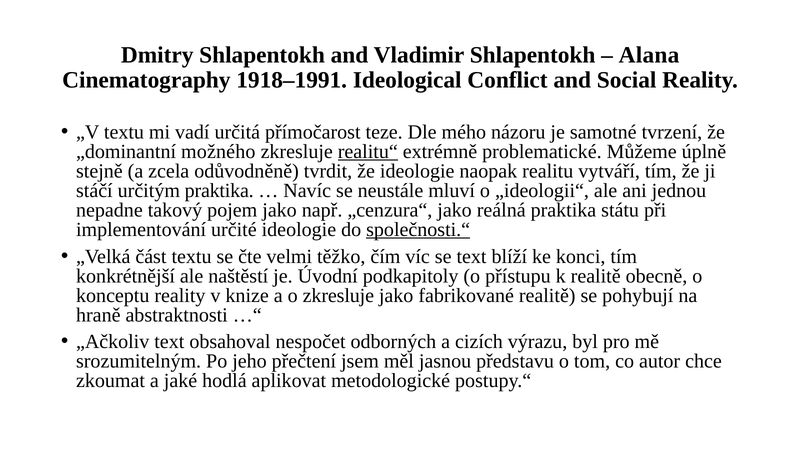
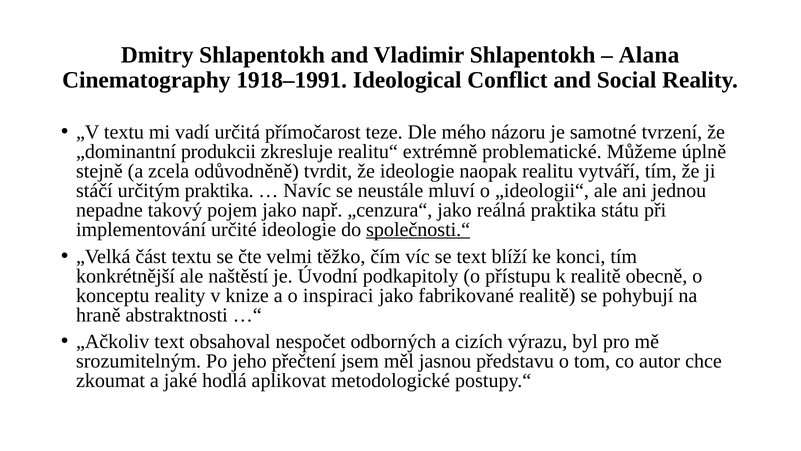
možného: možného -> produkcii (218, 151)
realitu“ underline: present -> none (368, 151)
o zkresluje: zkresluje -> inspiraci (338, 295)
